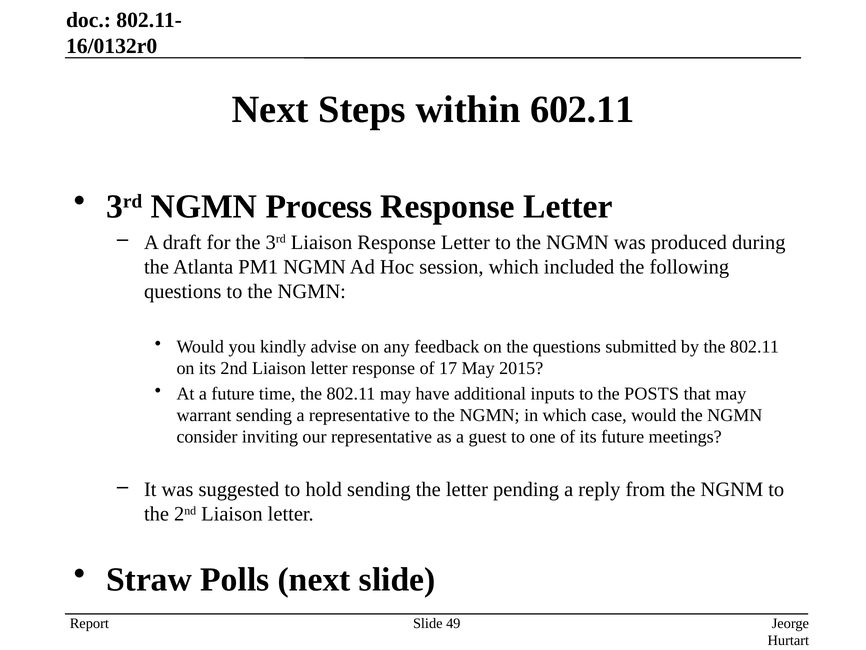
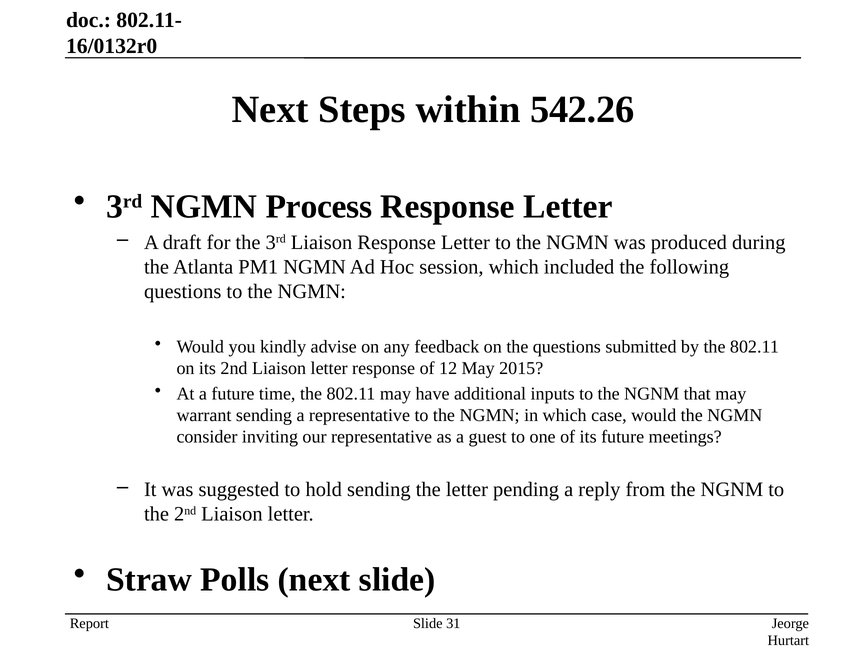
602.11: 602.11 -> 542.26 (582, 110)
17: 17 -> 12 (448, 368)
to the POSTS: POSTS -> NGNM (652, 393)
49: 49 -> 31 (453, 623)
